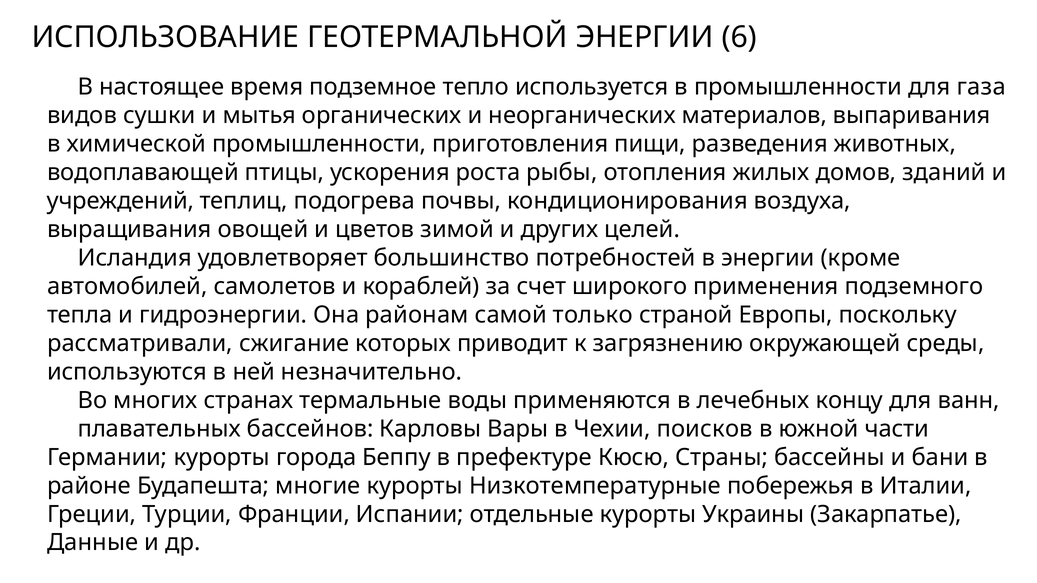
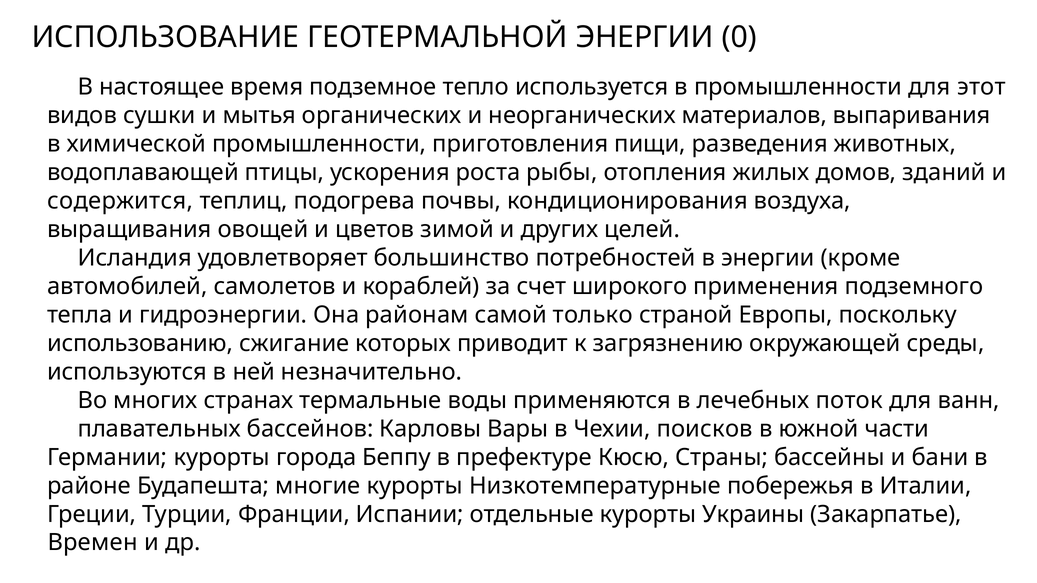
6: 6 -> 0 (739, 37)
газа: газа -> этот (981, 87)
учреждений: учреждений -> содержится (120, 201)
рассматривали: рассматривали -> использованию (140, 343)
концу: концу -> поток (849, 400)
Данные: Данные -> Времен (93, 543)
